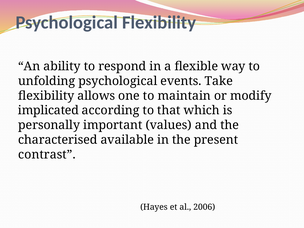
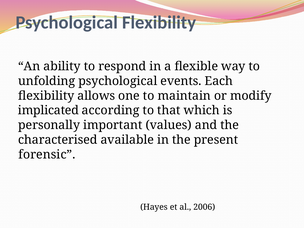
Take: Take -> Each (219, 81)
contrast: contrast -> forensic (47, 155)
